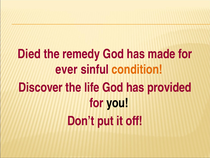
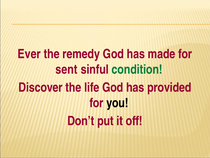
Died: Died -> Ever (29, 54)
ever: ever -> sent (66, 69)
condition colour: orange -> green (137, 69)
